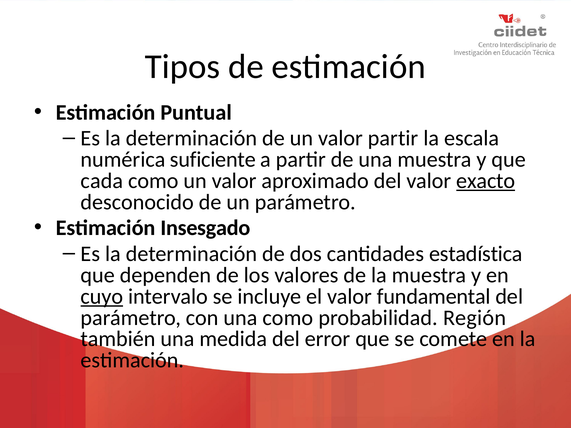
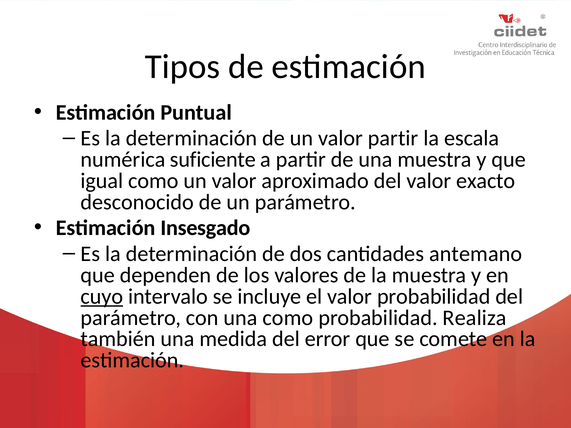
cada: cada -> igual (102, 181)
exacto underline: present -> none (486, 181)
estadística: estadística -> antemano (476, 254)
valor fundamental: fundamental -> probabilidad (434, 297)
Región: Región -> Realiza (475, 318)
